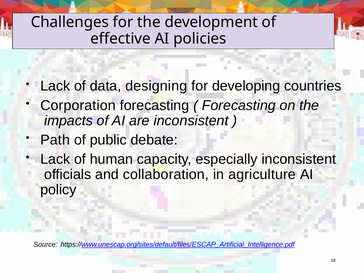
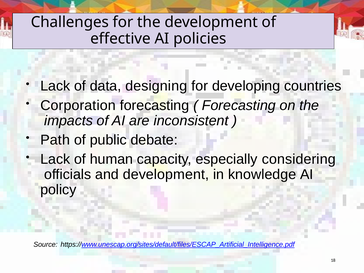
especially inconsistent: inconsistent -> considering (299, 159)
and collaboration: collaboration -> development (166, 174)
agriculture: agriculture -> knowledge (262, 174)
